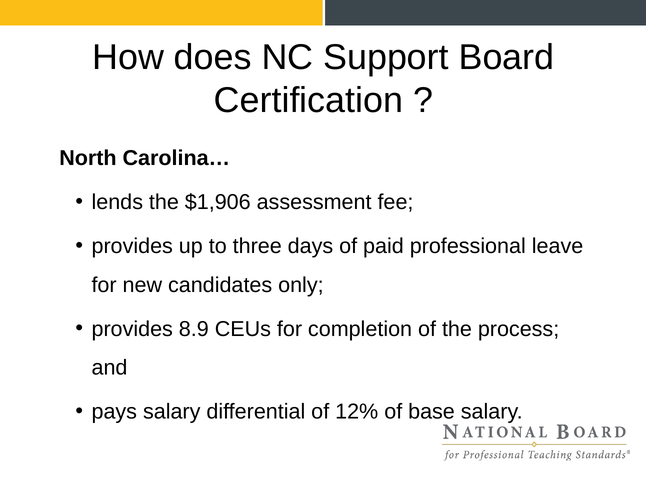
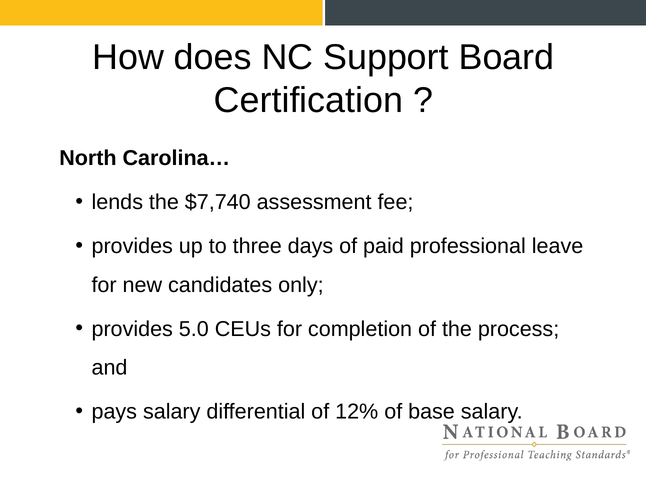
$1,906: $1,906 -> $7,740 (218, 202)
8.9: 8.9 -> 5.0 (194, 329)
